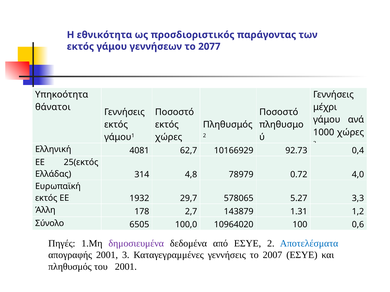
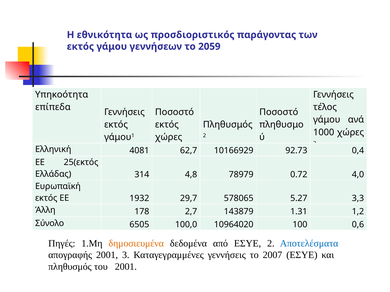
2077: 2077 -> 2059 (209, 47)
μέχρι: μέχρι -> τέλος (325, 107)
θάνατοι: θάνατοι -> επίπεδα (53, 107)
δημοσιευμένα colour: purple -> orange (136, 244)
